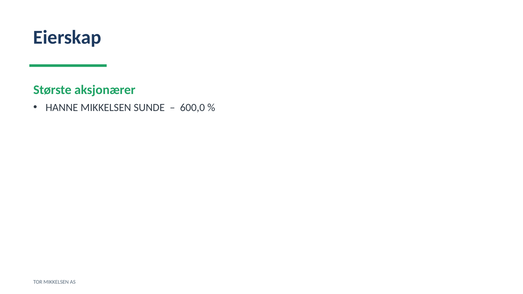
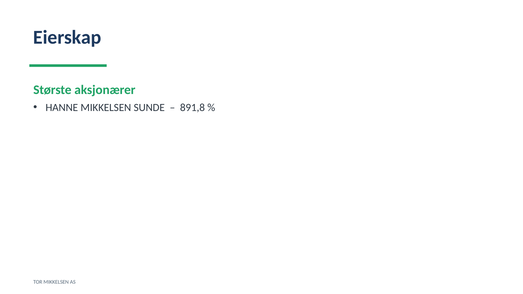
600,0: 600,0 -> 891,8 (192, 108)
